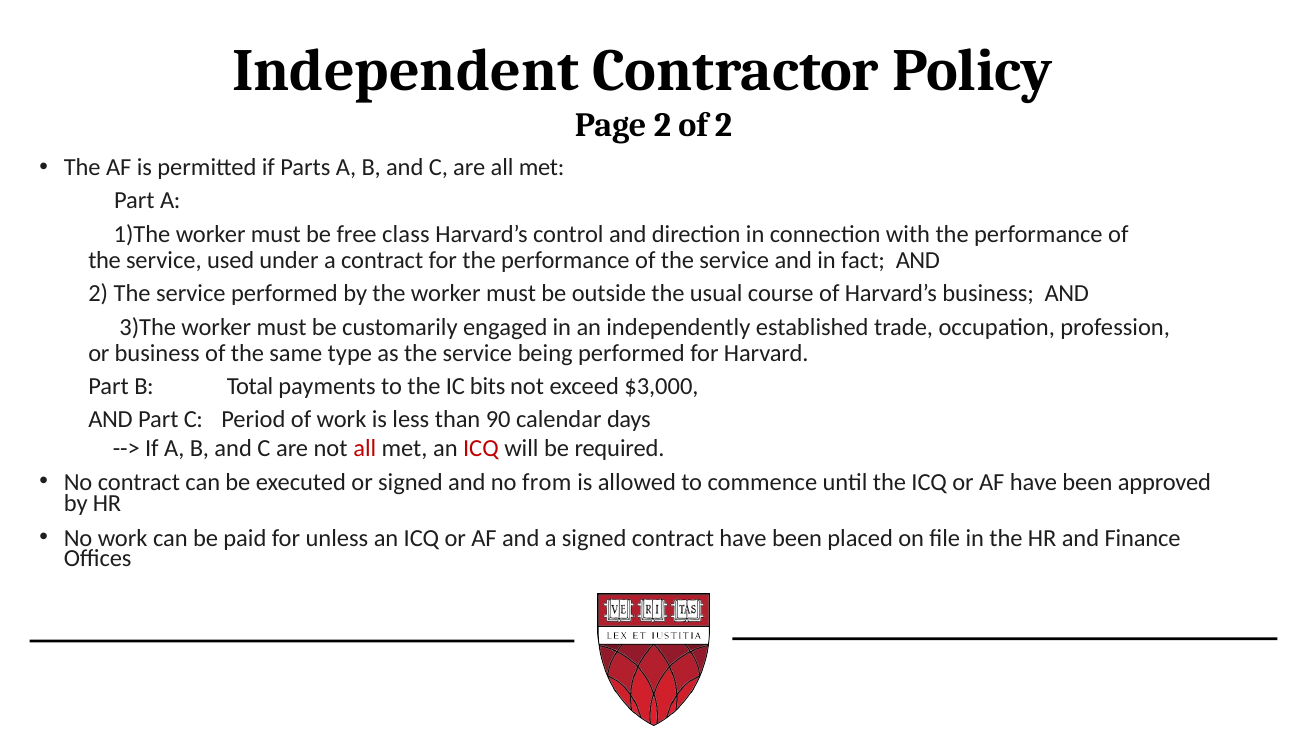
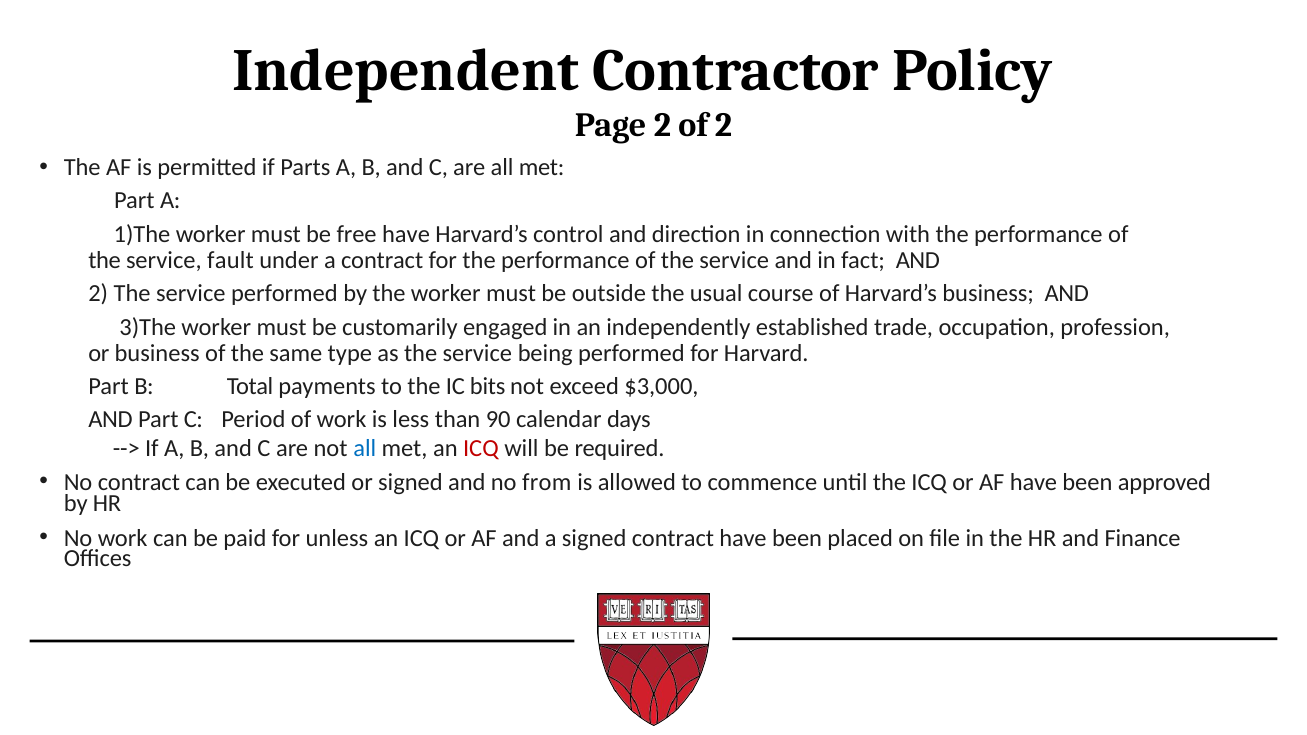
free class: class -> have (406, 235)
used: used -> fault (231, 261)
all colour: red -> blue (365, 448)
